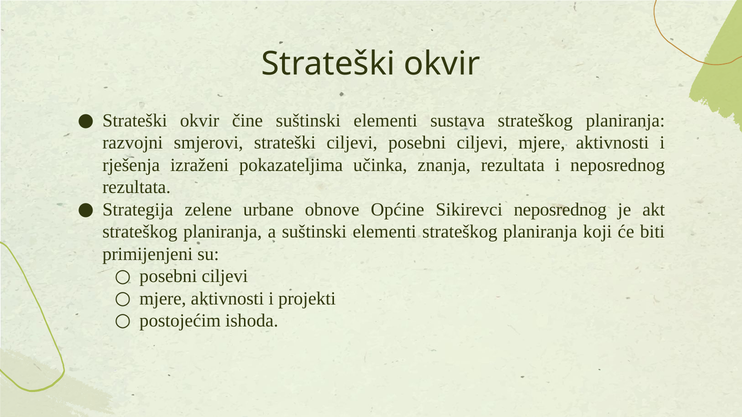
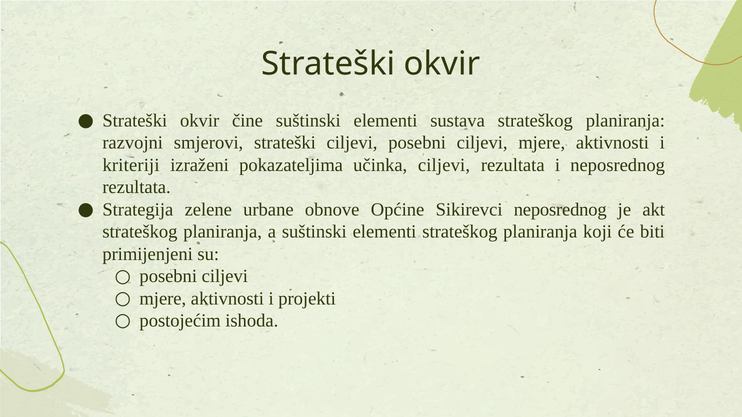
rješenja: rješenja -> kriteriji (131, 165)
učinka znanja: znanja -> ciljevi (444, 165)
